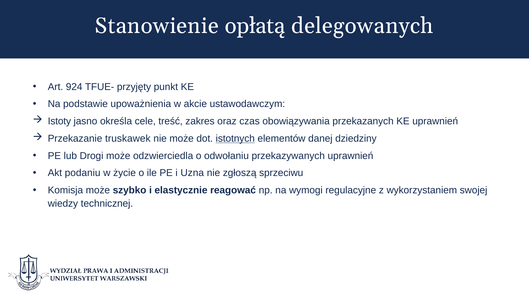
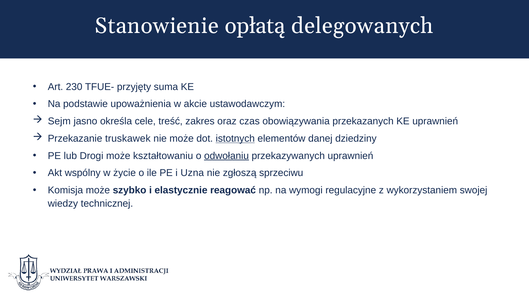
924: 924 -> 230 (74, 87)
punkt: punkt -> suma (166, 87)
Istoty: Istoty -> Sejm (59, 121)
odzwierciedla: odzwierciedla -> kształtowaniu (163, 156)
odwołaniu underline: none -> present (227, 156)
podaniu: podaniu -> wspólny (83, 173)
